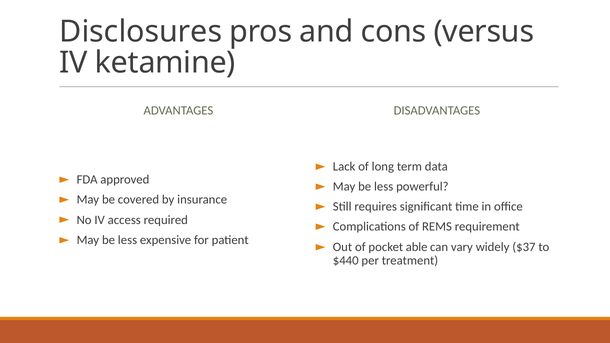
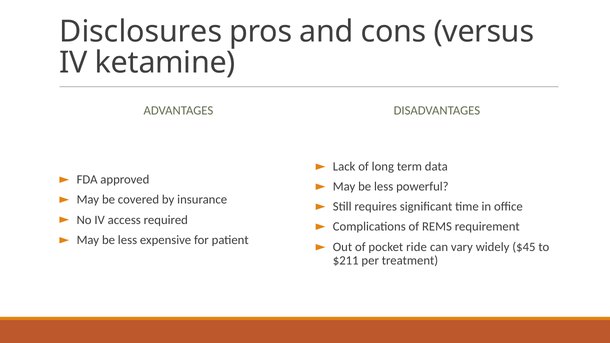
able: able -> ride (417, 247)
$37: $37 -> $45 (524, 247)
$440: $440 -> $211 (346, 261)
